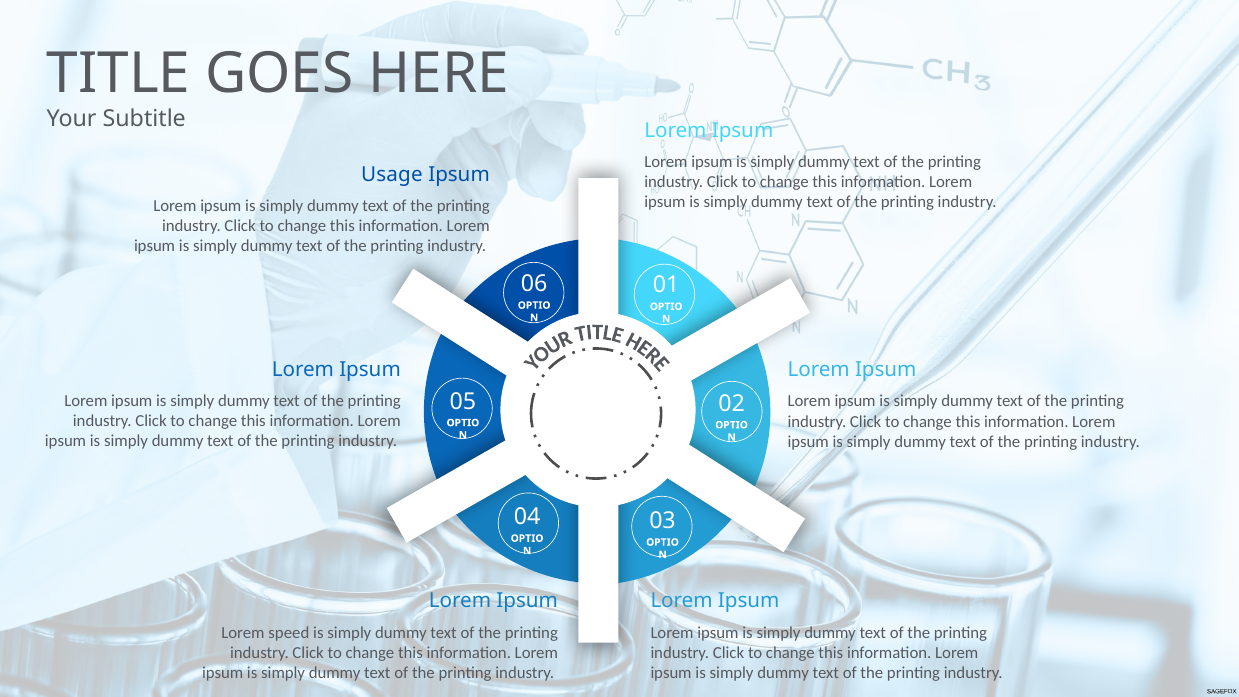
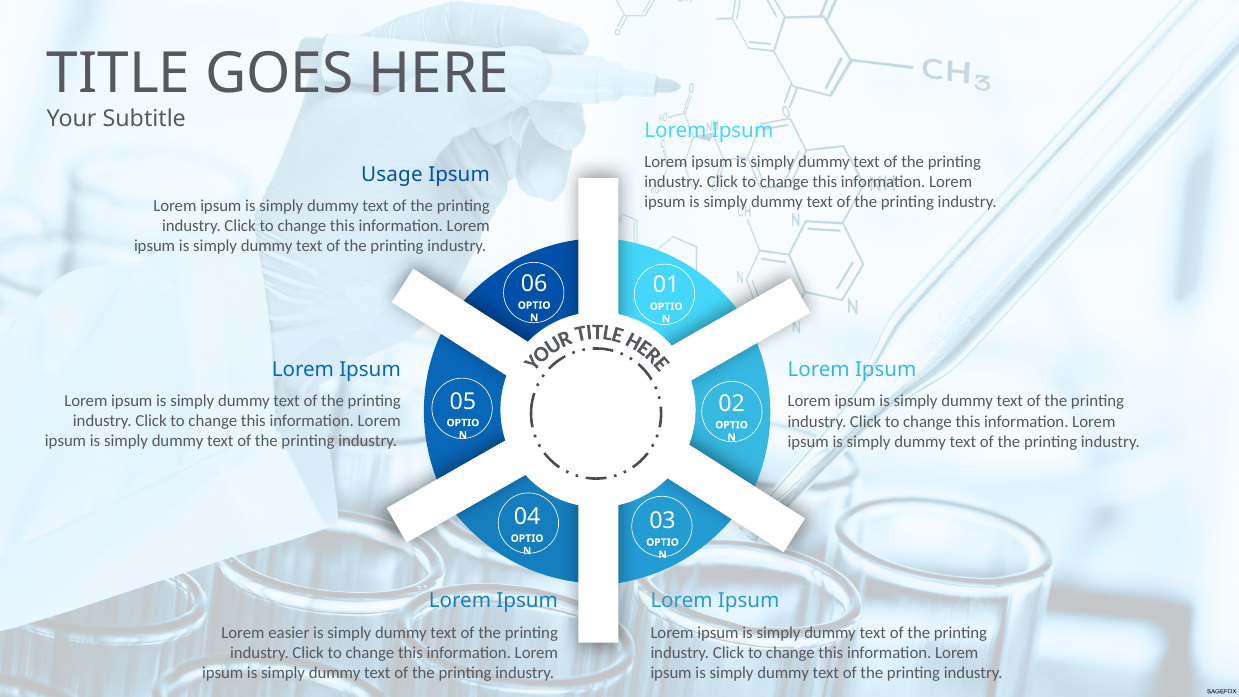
speed: speed -> easier (289, 632)
